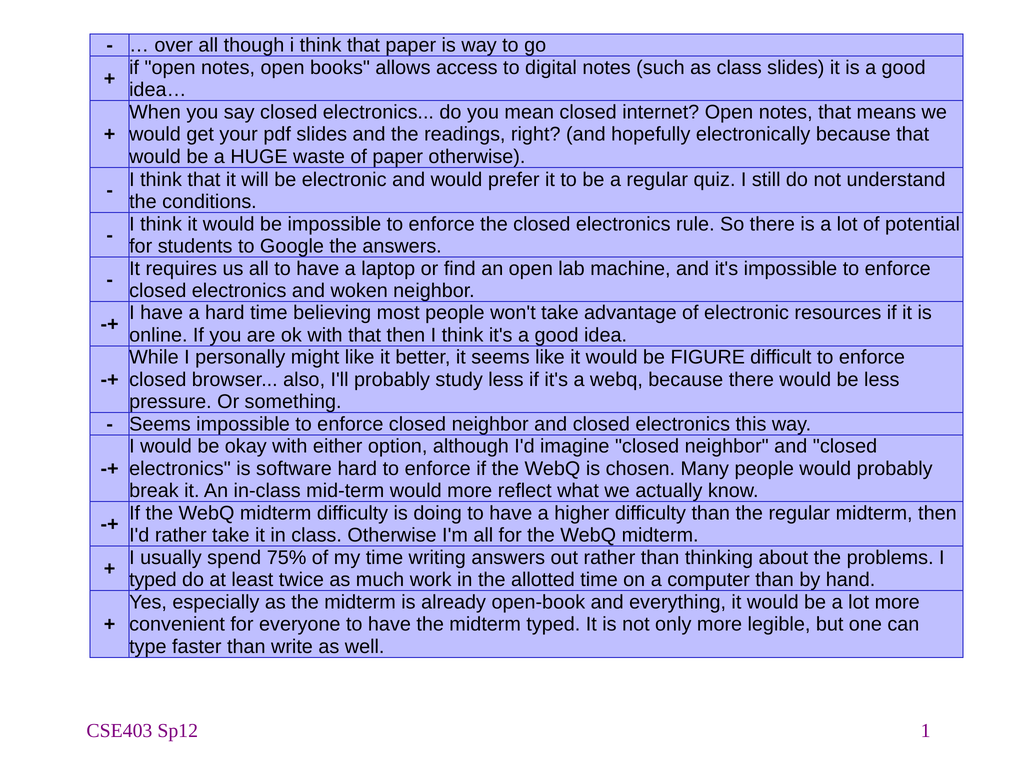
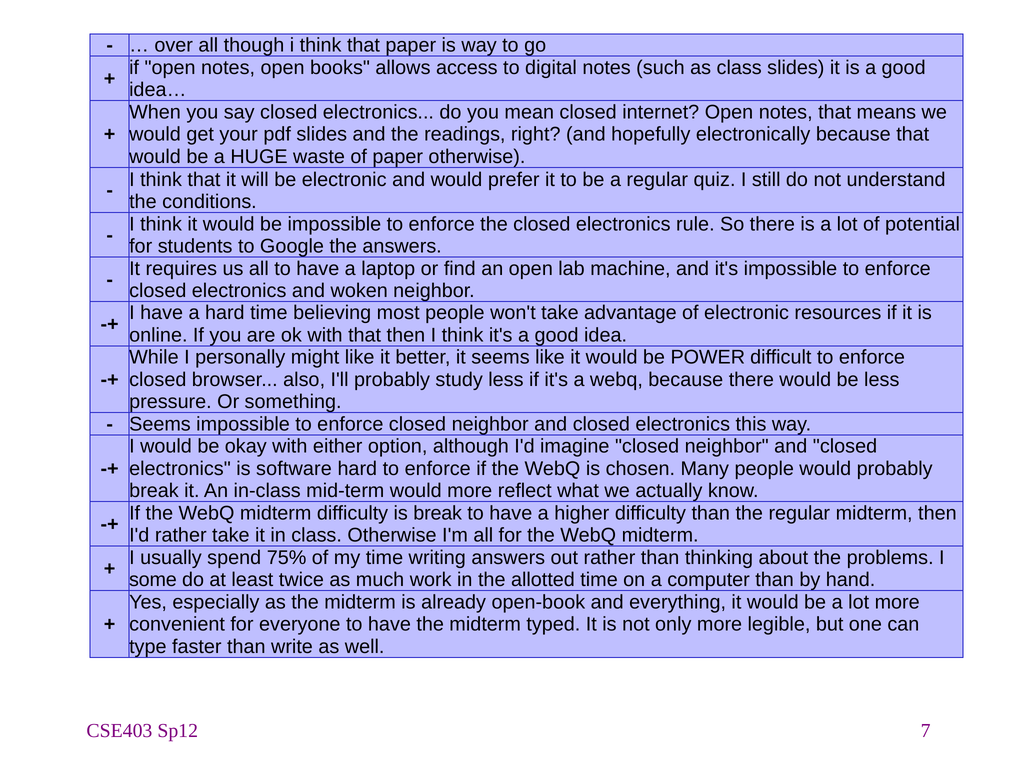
FIGURE: FIGURE -> POWER (708, 357)
is doing: doing -> break (438, 513)
typed: typed -> some (153, 580)
1: 1 -> 7 (926, 730)
